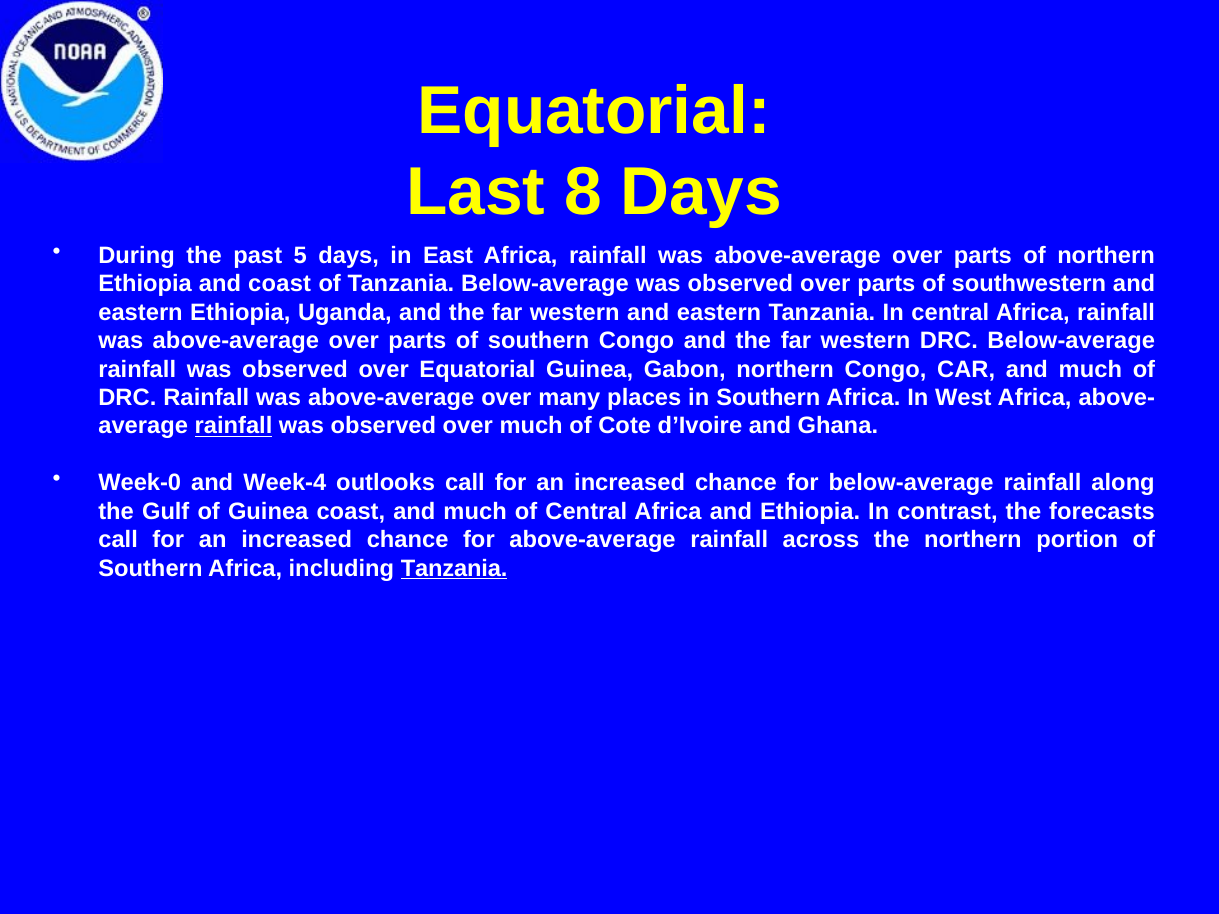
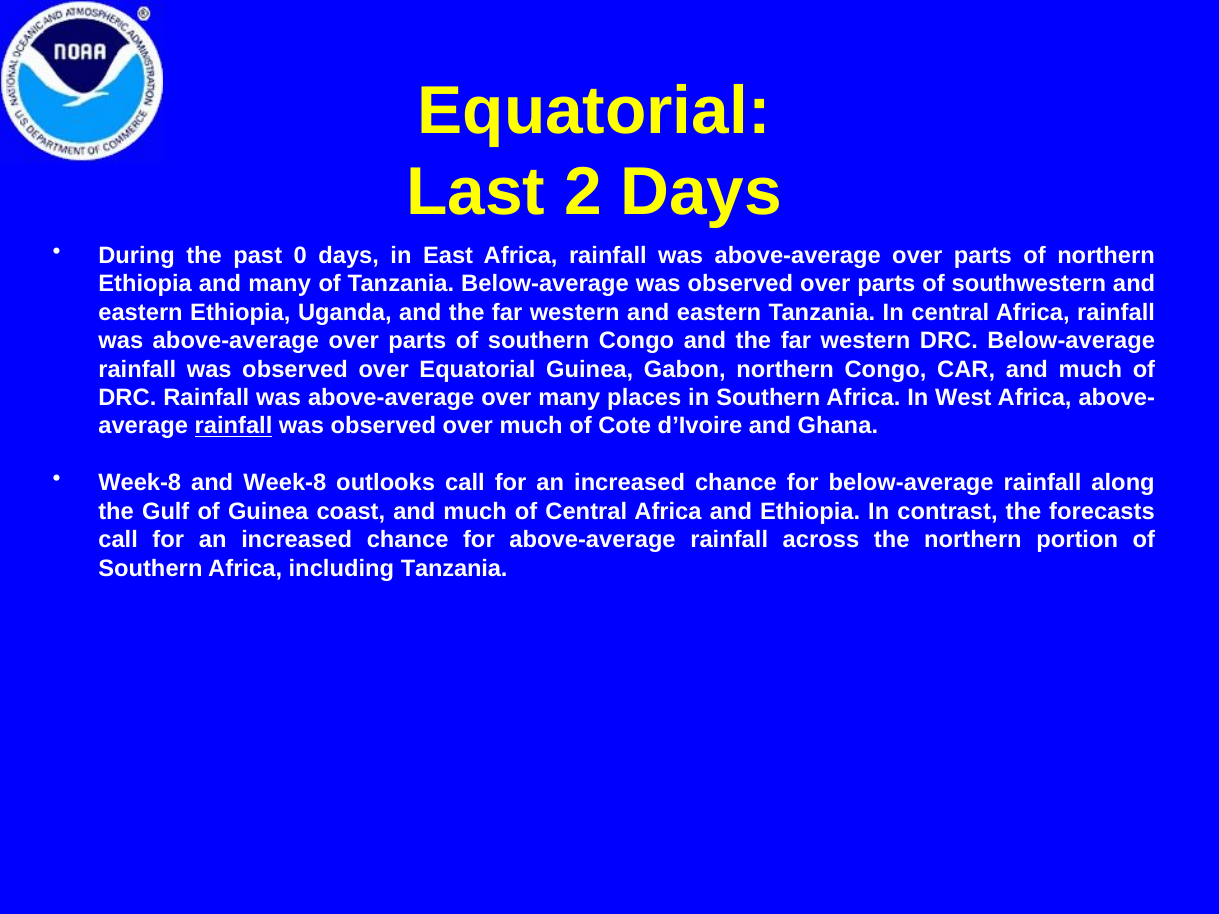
8: 8 -> 2 (583, 193)
5: 5 -> 0 (300, 255)
and coast: coast -> many (280, 284)
Week-0: Week-0 -> Week-8 (140, 483)
and Week-4: Week-4 -> Week-8 (285, 483)
Tanzania underline: present -> none (454, 569)
